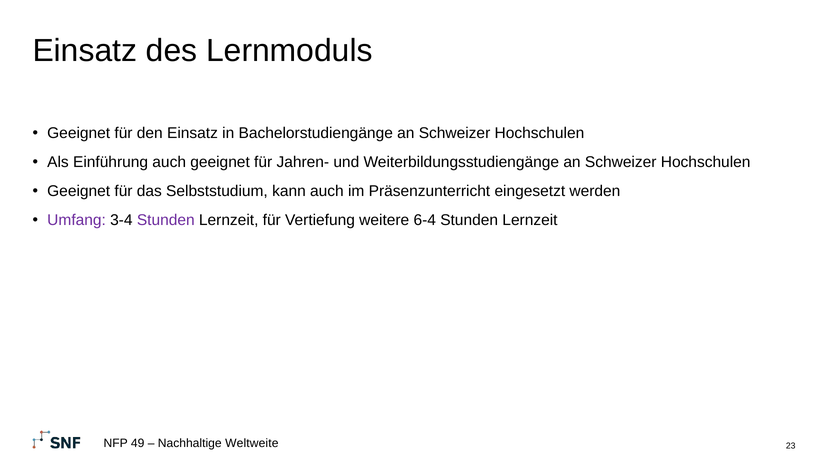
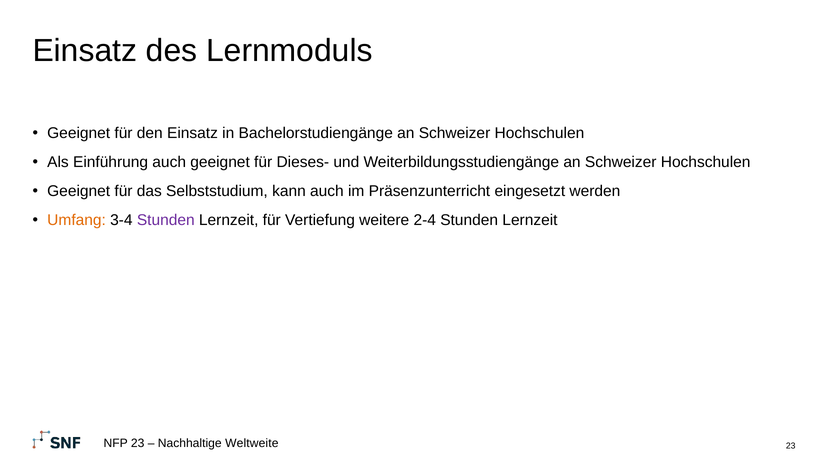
Jahren-: Jahren- -> Dieses- (303, 162)
Umfang colour: purple -> orange (77, 220)
6-4: 6-4 -> 2-4 (425, 220)
NFP 49: 49 -> 23 (138, 443)
